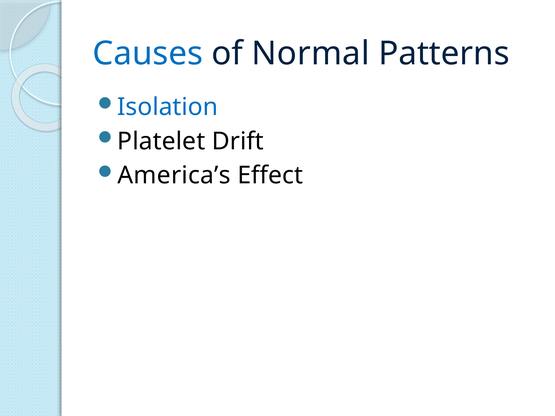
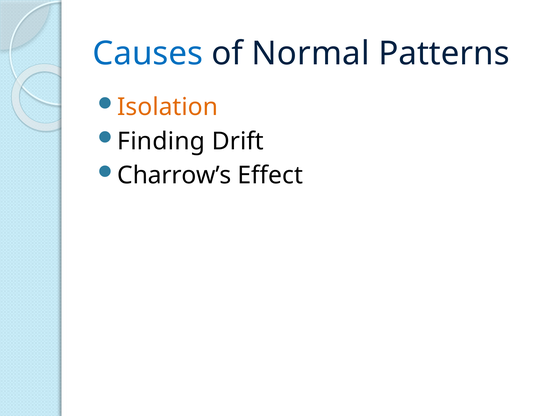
Isolation colour: blue -> orange (168, 107)
Platelet: Platelet -> Finding (161, 141)
America’s: America’s -> Charrow’s (174, 176)
